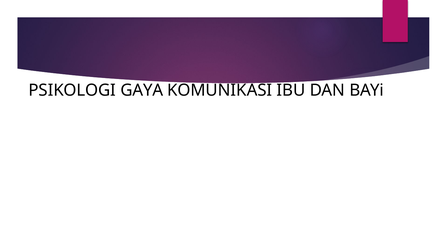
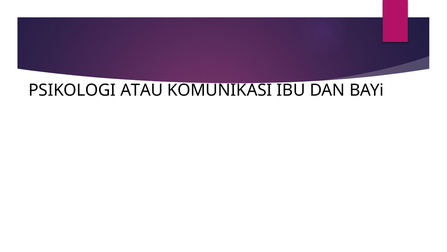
GAYA: GAYA -> ATAU (142, 90)
